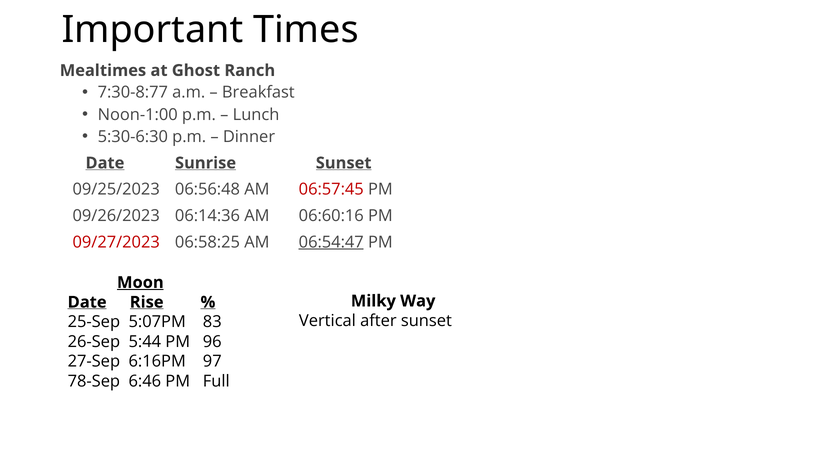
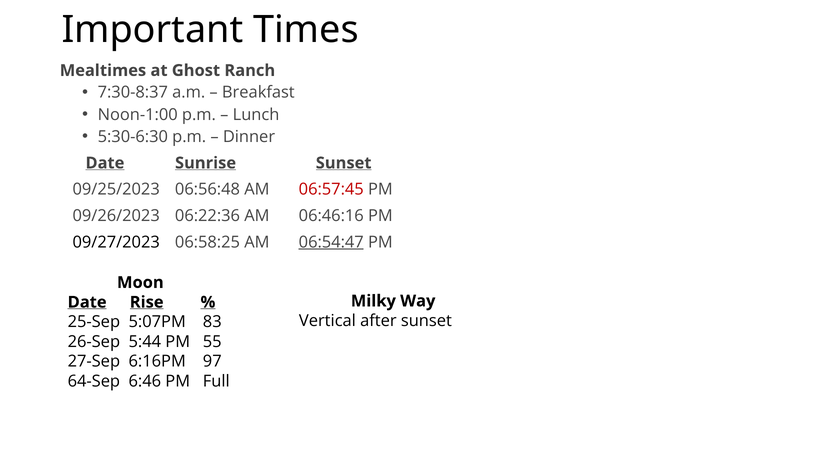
7:30-8:77: 7:30-8:77 -> 7:30-8:37 (133, 93)
06:14:36: 06:14:36 -> 06:22:36 (207, 216)
06:60:16: 06:60:16 -> 06:46:16 (331, 216)
09/27/2023 colour: red -> black (116, 242)
Moon underline: present -> none (140, 282)
96: 96 -> 55 (212, 342)
78-Sep: 78-Sep -> 64-Sep (94, 381)
